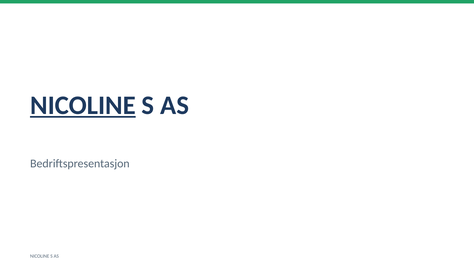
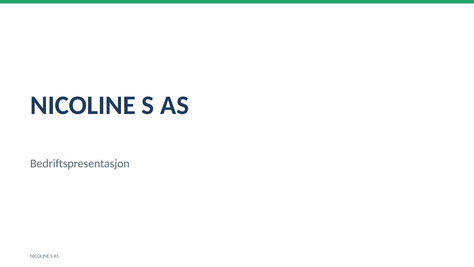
NICOLINE underline: present -> none (83, 105)
